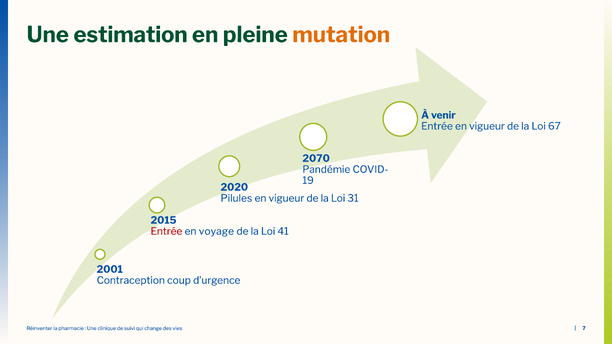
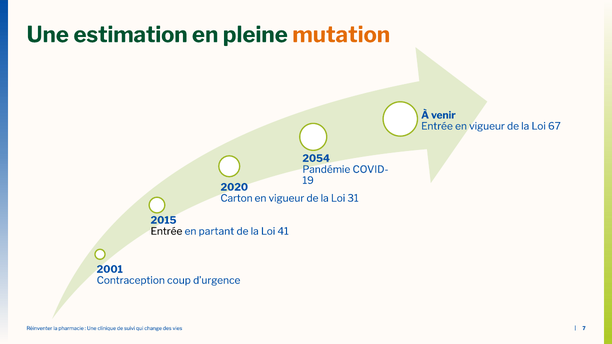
2070: 2070 -> 2054 (316, 159)
Pilules: Pilules -> Carton (236, 198)
Entrée colour: red -> black (166, 232)
voyage: voyage -> partant (216, 232)
